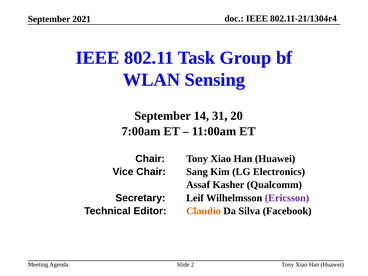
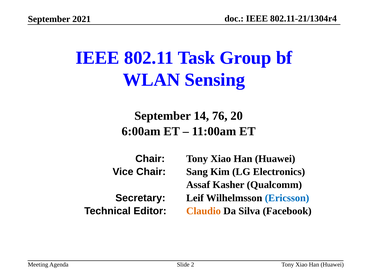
31: 31 -> 76 (220, 116)
7:00am: 7:00am -> 6:00am (141, 131)
Ericsson colour: purple -> blue (287, 198)
